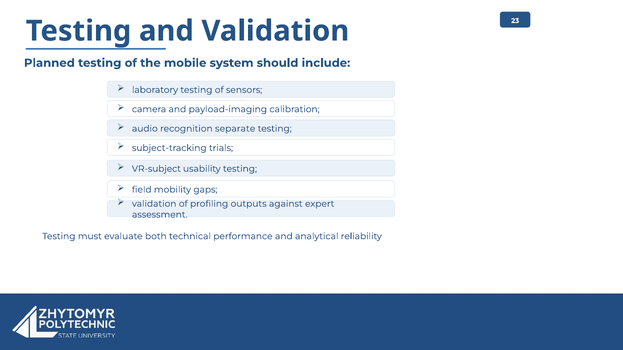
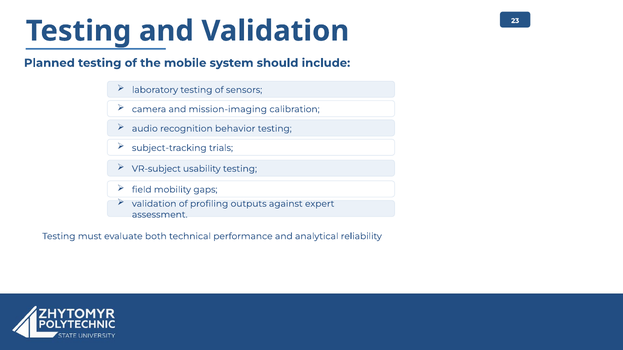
payload-imaging: payload-imaging -> mission-imaging (228, 109)
separate: separate -> behavior (235, 129)
